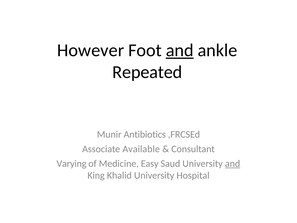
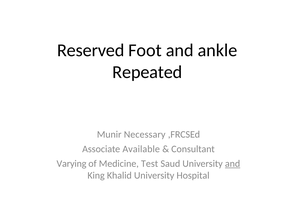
However: However -> Reserved (91, 50)
and underline: present -> none (180, 50)
Antibiotics: Antibiotics -> Necessary (145, 134)
Easy: Easy -> Test (150, 163)
